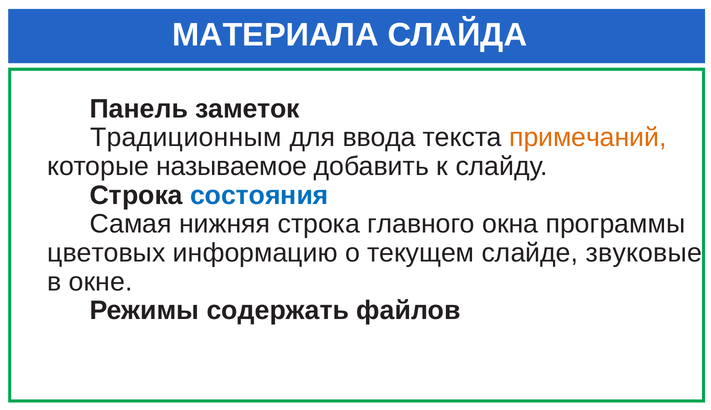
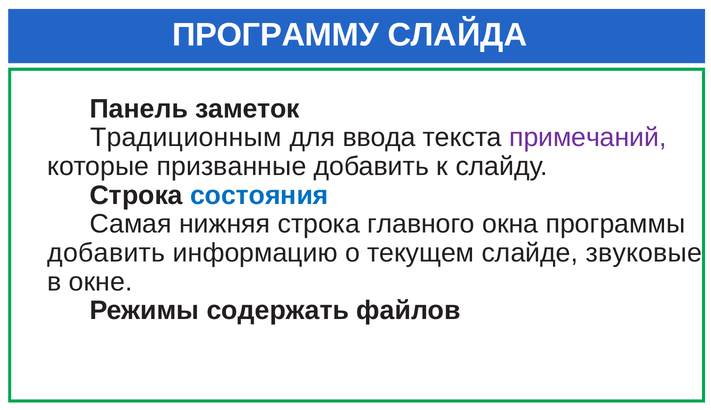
МАТЕРИАЛА: МАТЕРИАЛА -> ПРОГРАММУ (276, 35)
примечаний colour: orange -> purple (588, 138)
называемое: называемое -> призванные (231, 167)
цветовых: цветовых -> добавить (106, 253)
